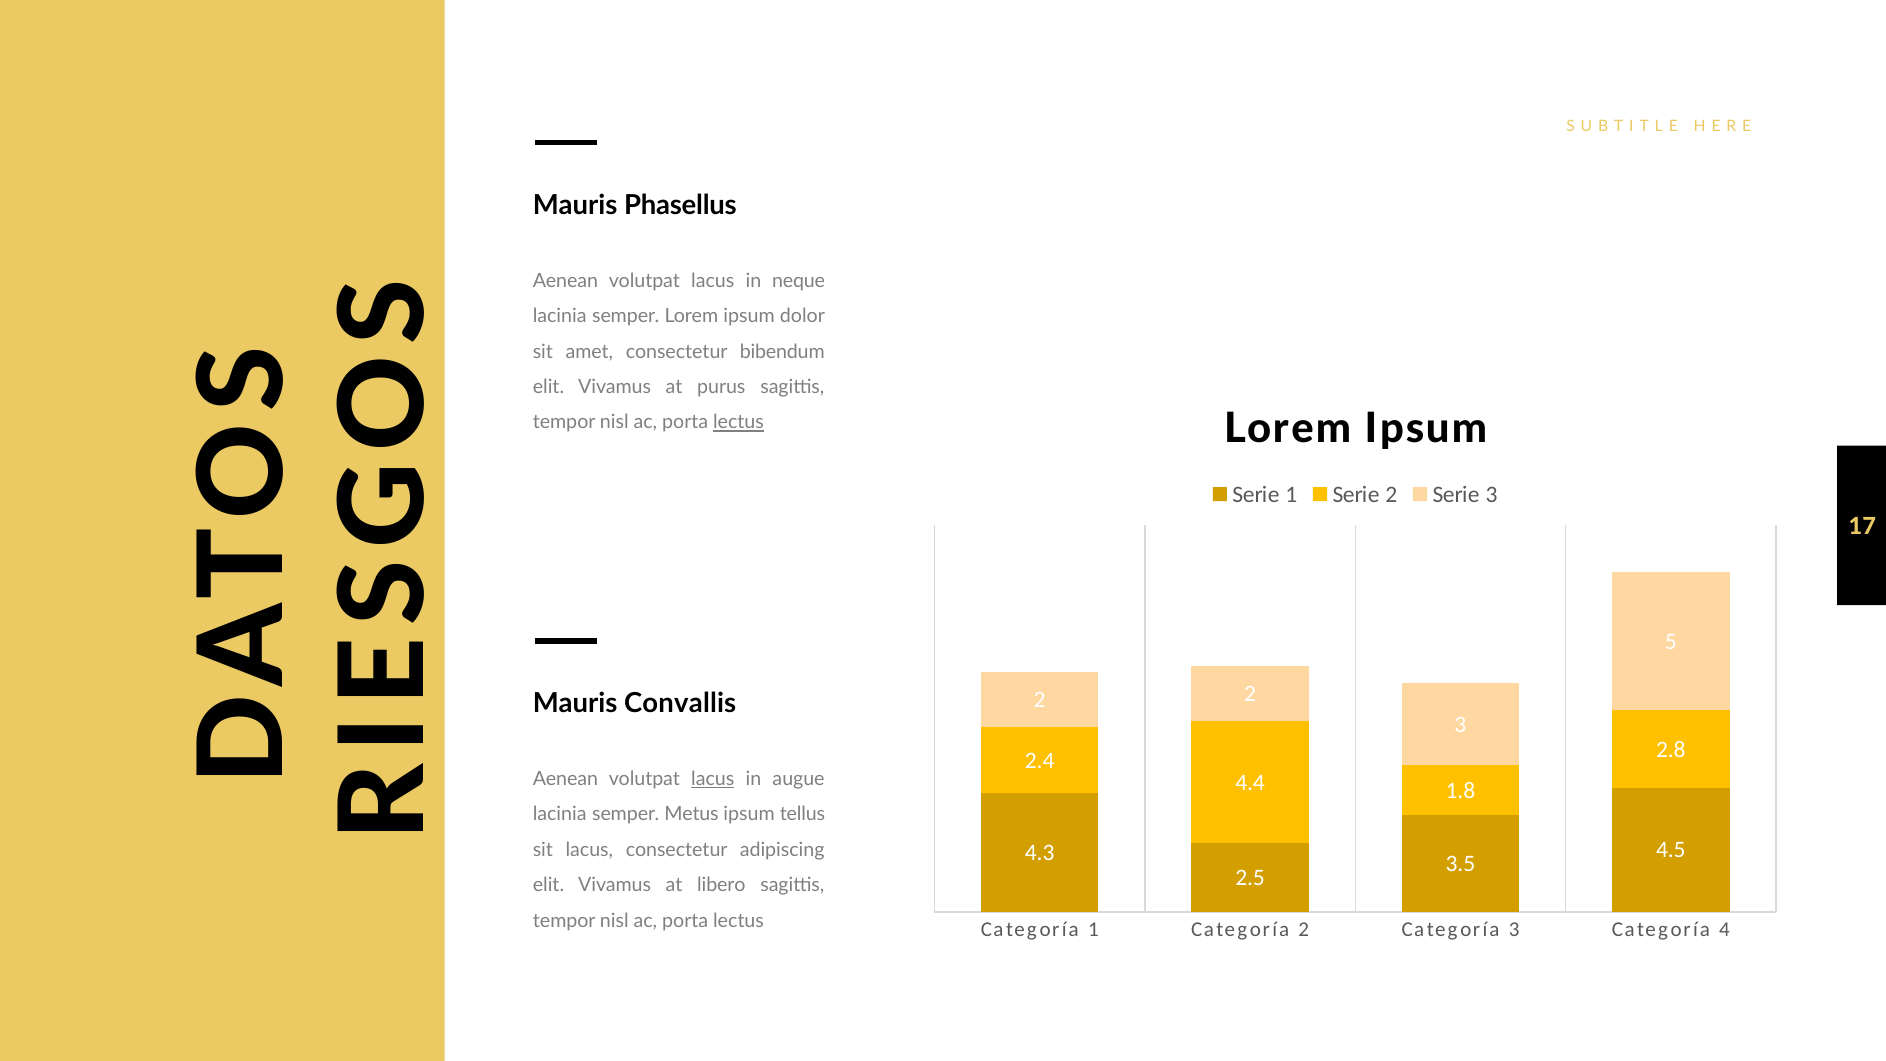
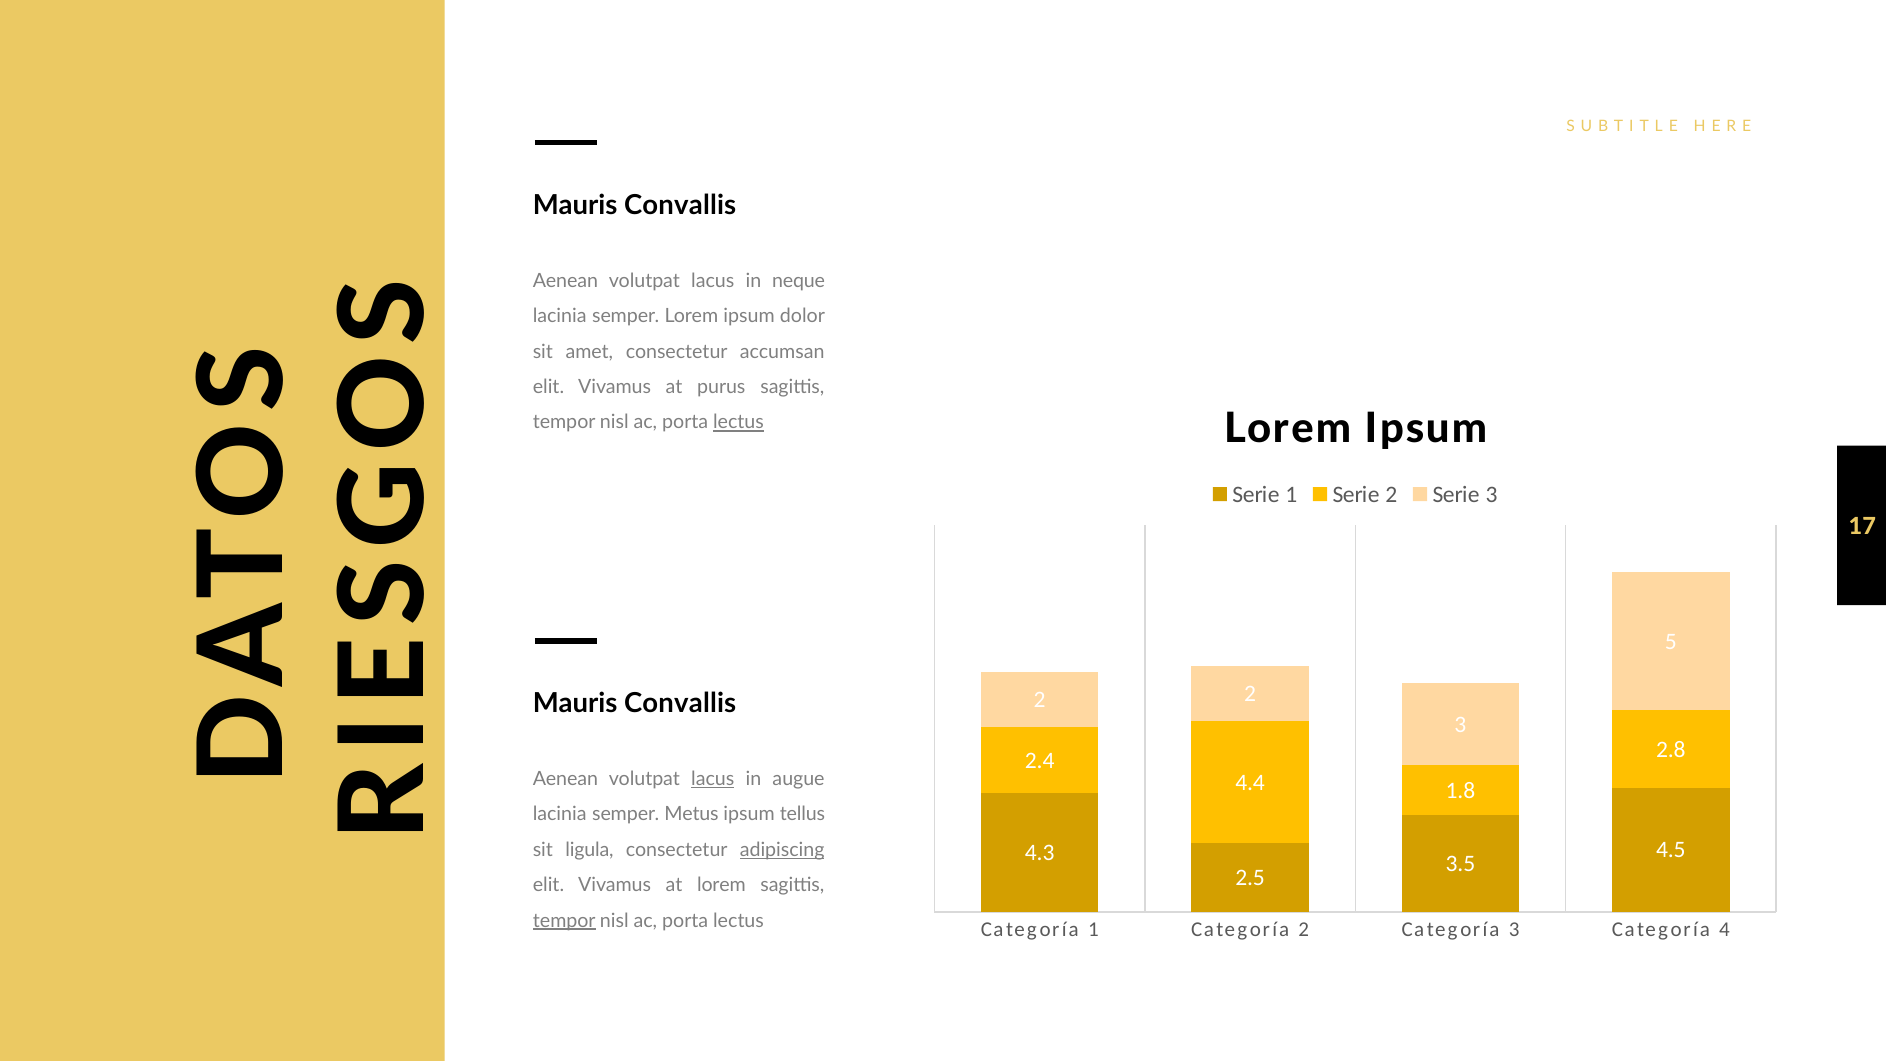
Phasellus: Phasellus -> Convallis (680, 206)
bibendum: bibendum -> accumsan (782, 352)
sit lacus: lacus -> ligula (589, 850)
adipiscing underline: none -> present (782, 850)
at libero: libero -> lorem (721, 885)
tempor underline: none -> present (564, 920)
